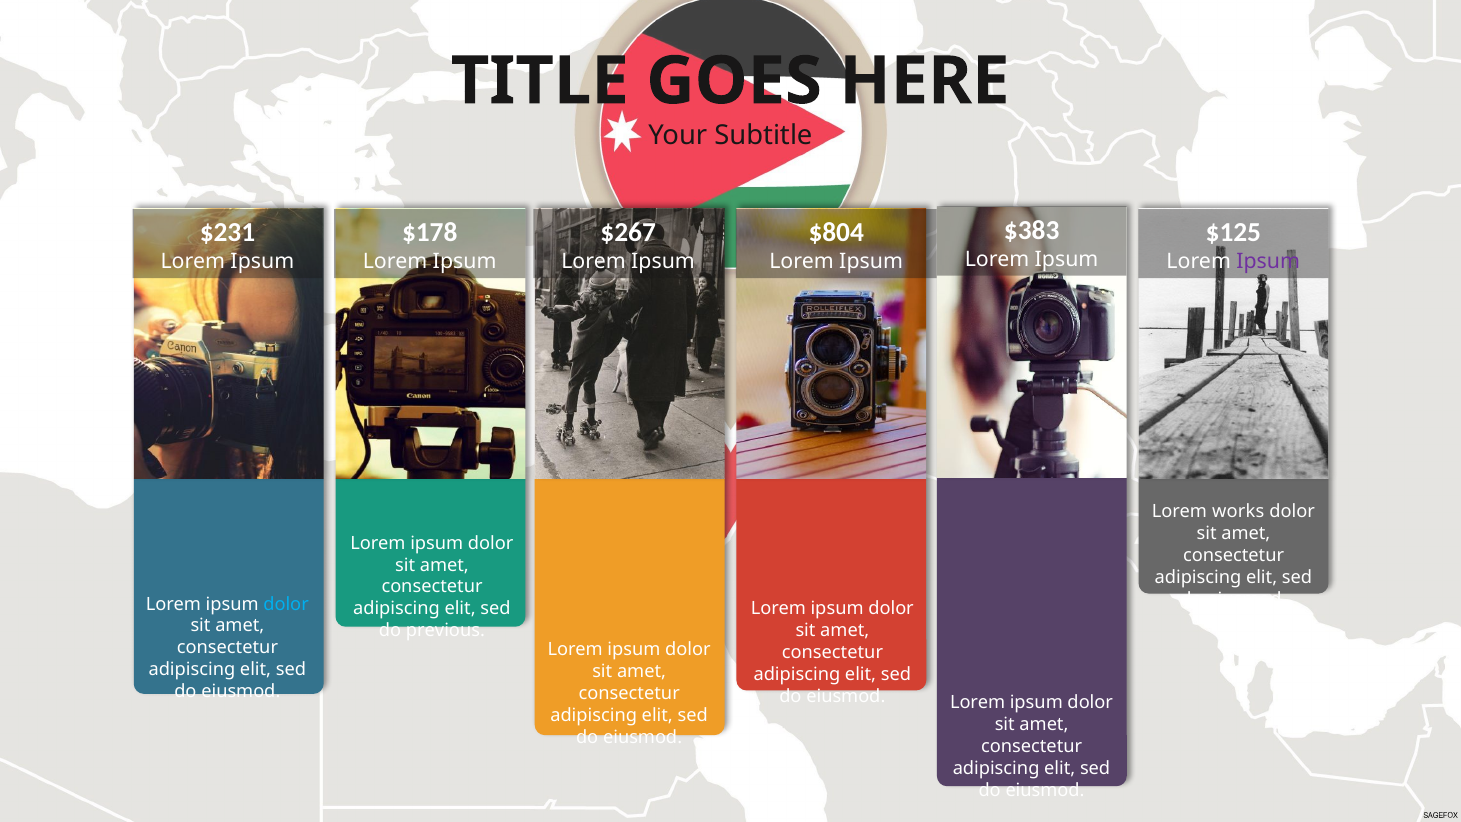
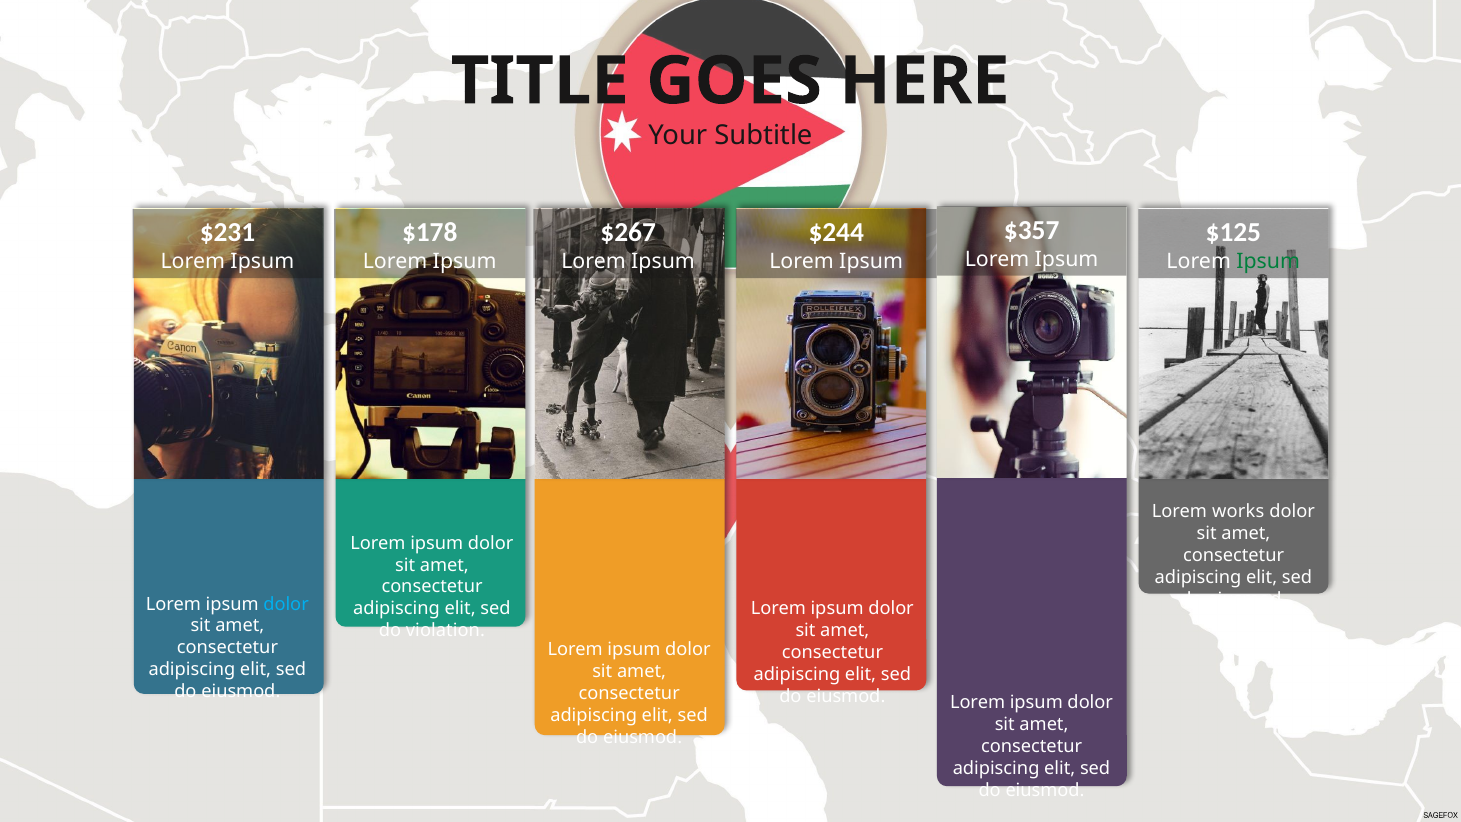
$383: $383 -> $357 (1032, 230)
$804: $804 -> $244 (836, 233)
Ipsum colour: purple -> green (1268, 262)
previous: previous -> violation (445, 631)
